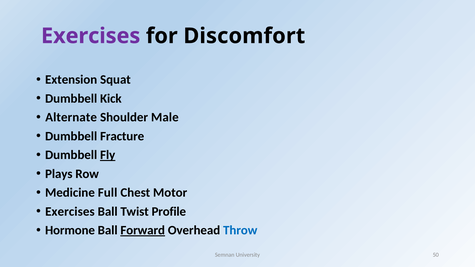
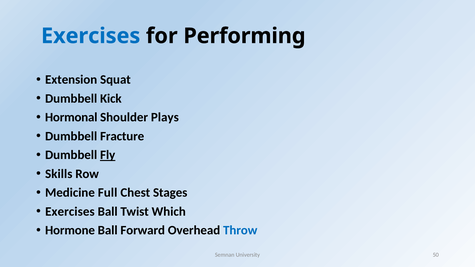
Exercises colour: purple -> blue (91, 36)
Discomfort: Discomfort -> Performing (244, 36)
Alternate: Alternate -> Hormonal (71, 117)
Male: Male -> Plays (165, 117)
Plays: Plays -> Skills (59, 174)
Motor: Motor -> Stages (170, 193)
Profile: Profile -> Which (169, 212)
Forward underline: present -> none (143, 230)
